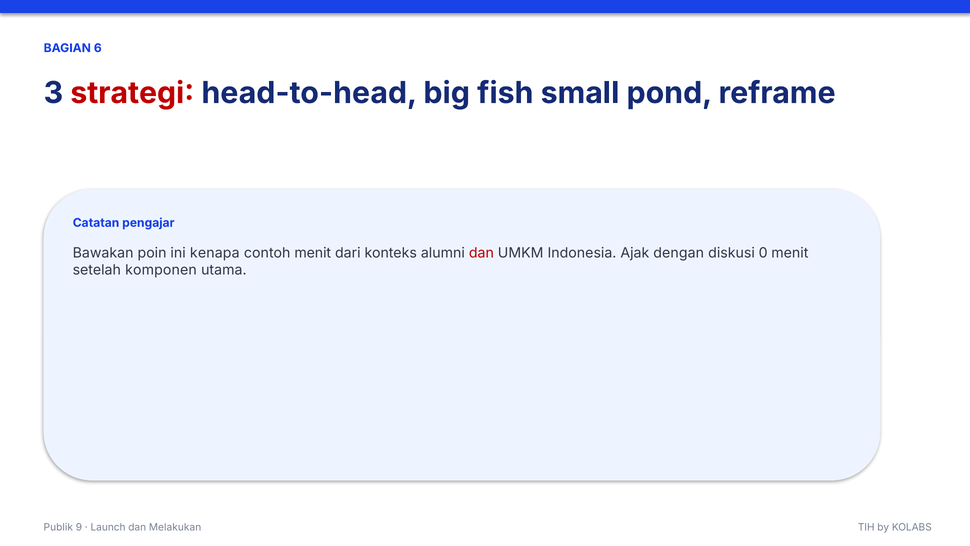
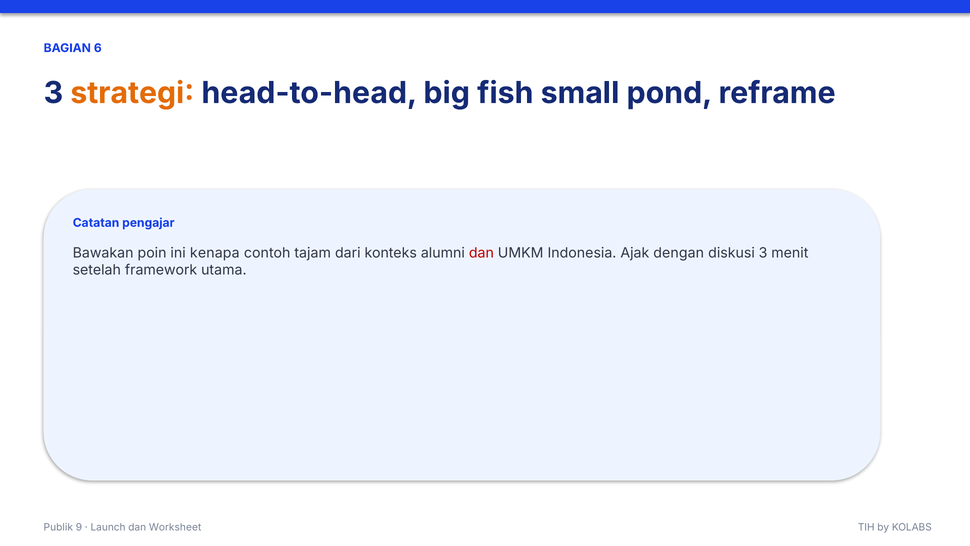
strategi colour: red -> orange (132, 93)
contoh menit: menit -> tajam (313, 253)
diskusi 0: 0 -> 3 (763, 253)
komponen: komponen -> framework (161, 270)
Melakukan: Melakukan -> Worksheet (175, 527)
